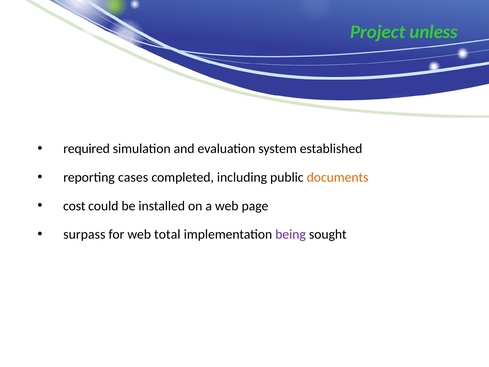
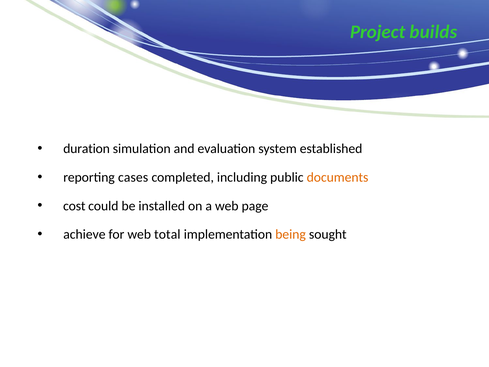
unless: unless -> builds (433, 32)
required: required -> duration (87, 149)
surpass: surpass -> achieve (84, 234)
being colour: purple -> orange (291, 234)
